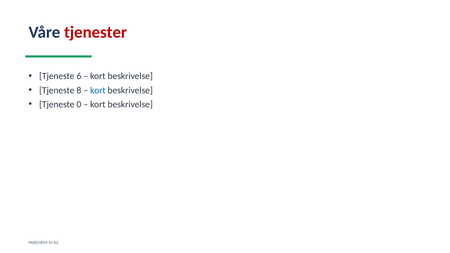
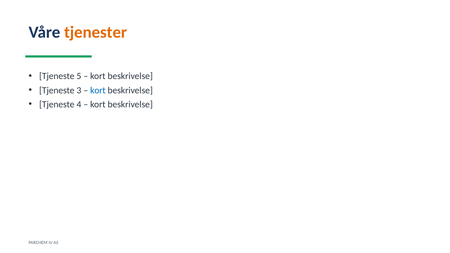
tjenester colour: red -> orange (96, 32)
6: 6 -> 5 (79, 76)
8: 8 -> 3 (79, 90)
0: 0 -> 4 (79, 104)
